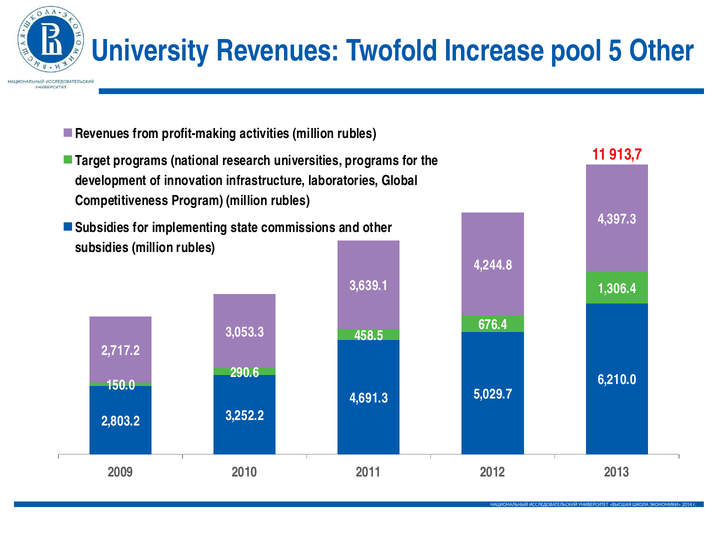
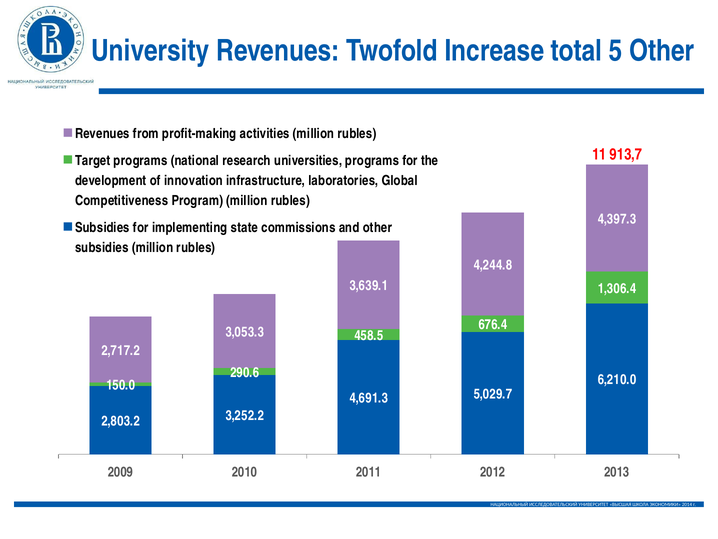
pool: pool -> total (576, 51)
